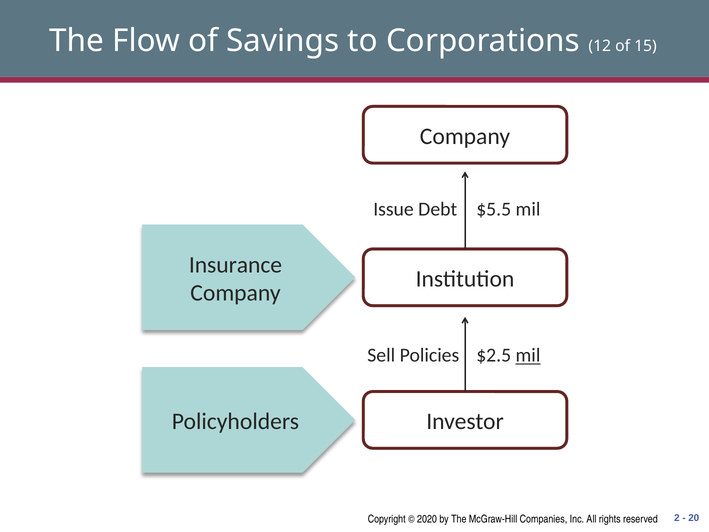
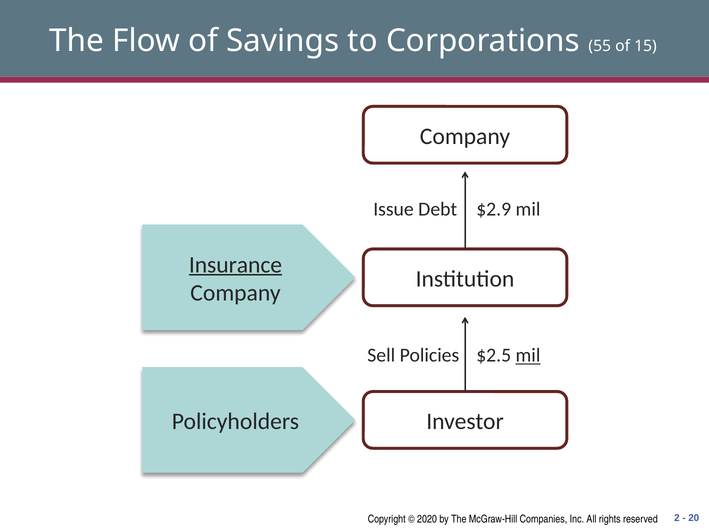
12: 12 -> 55 (600, 46)
$5.5: $5.5 -> $2.9 (494, 209)
Insurance underline: none -> present (235, 265)
